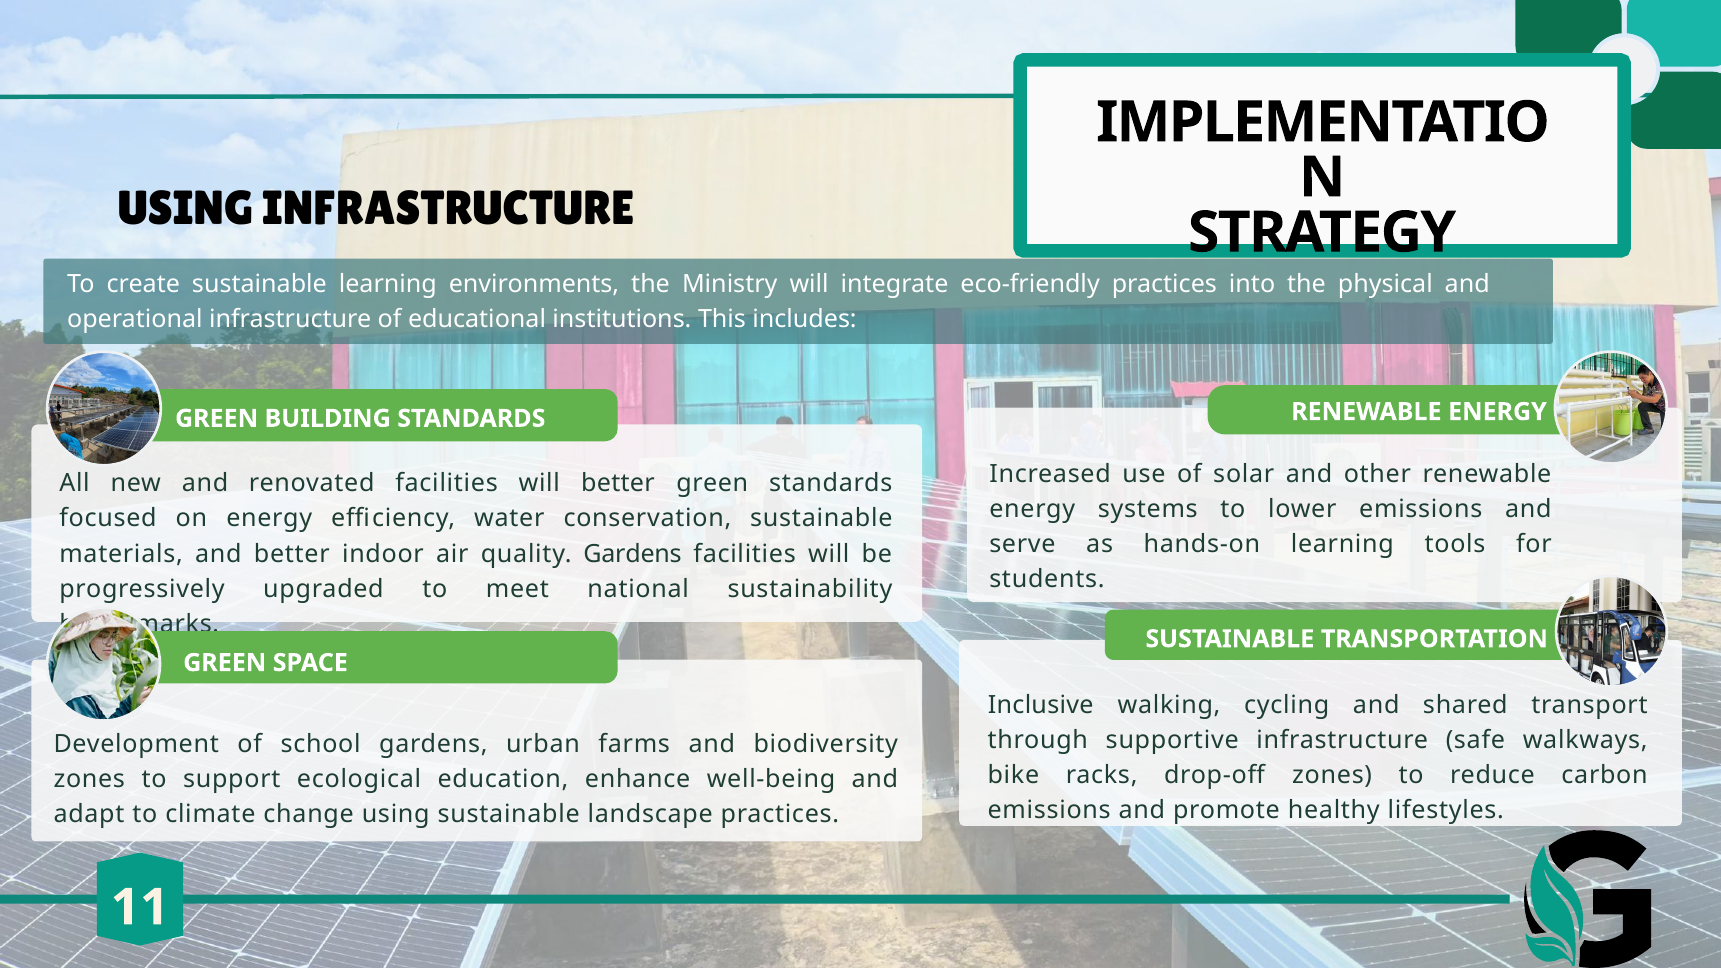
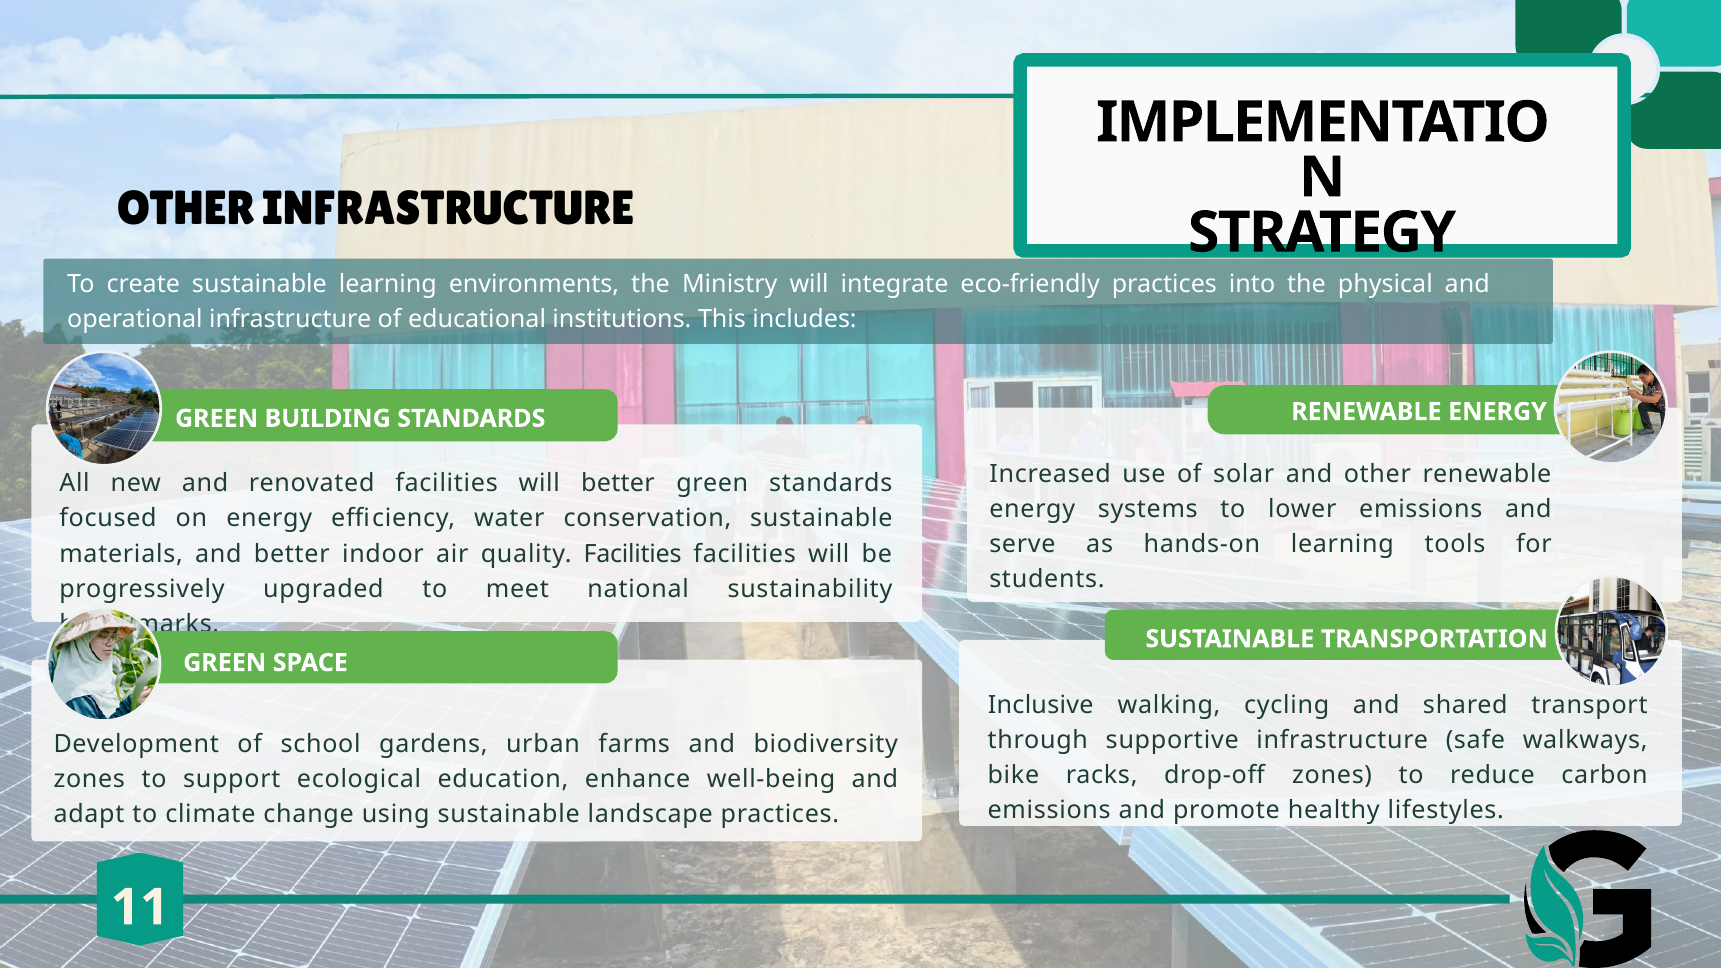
USING: USING -> OTHER (186, 208)
quality Gardens: Gardens -> Facilities (633, 554)
